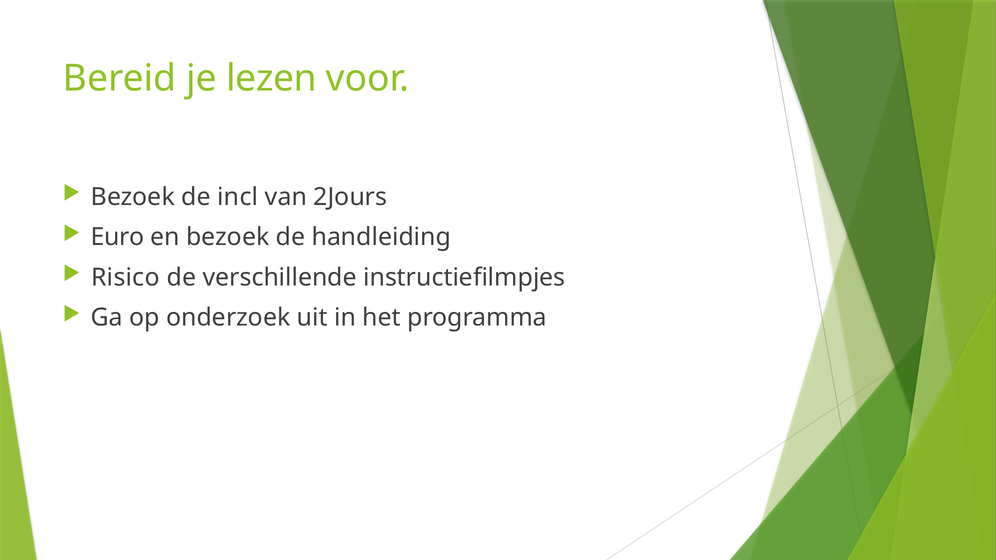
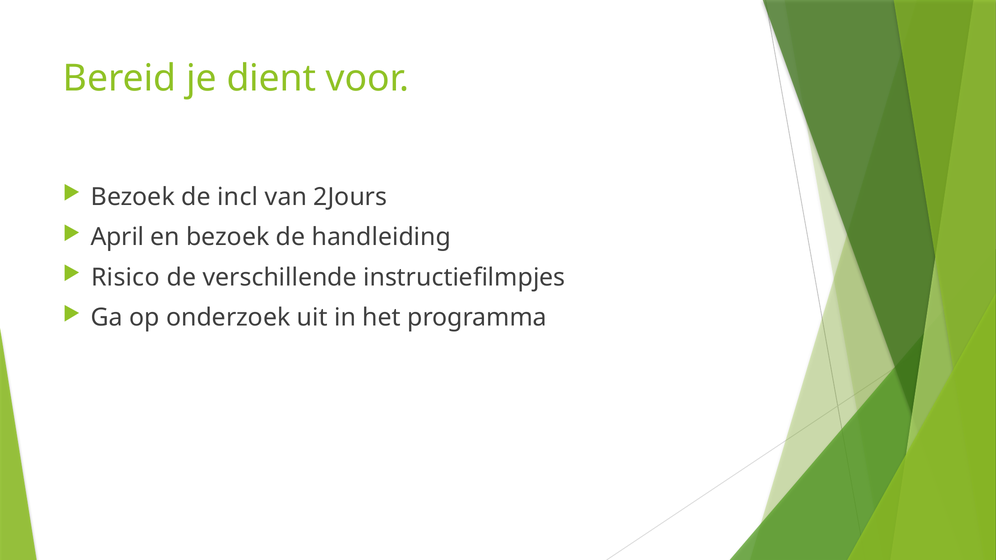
lezen: lezen -> dient (271, 79)
Euro: Euro -> April (117, 237)
